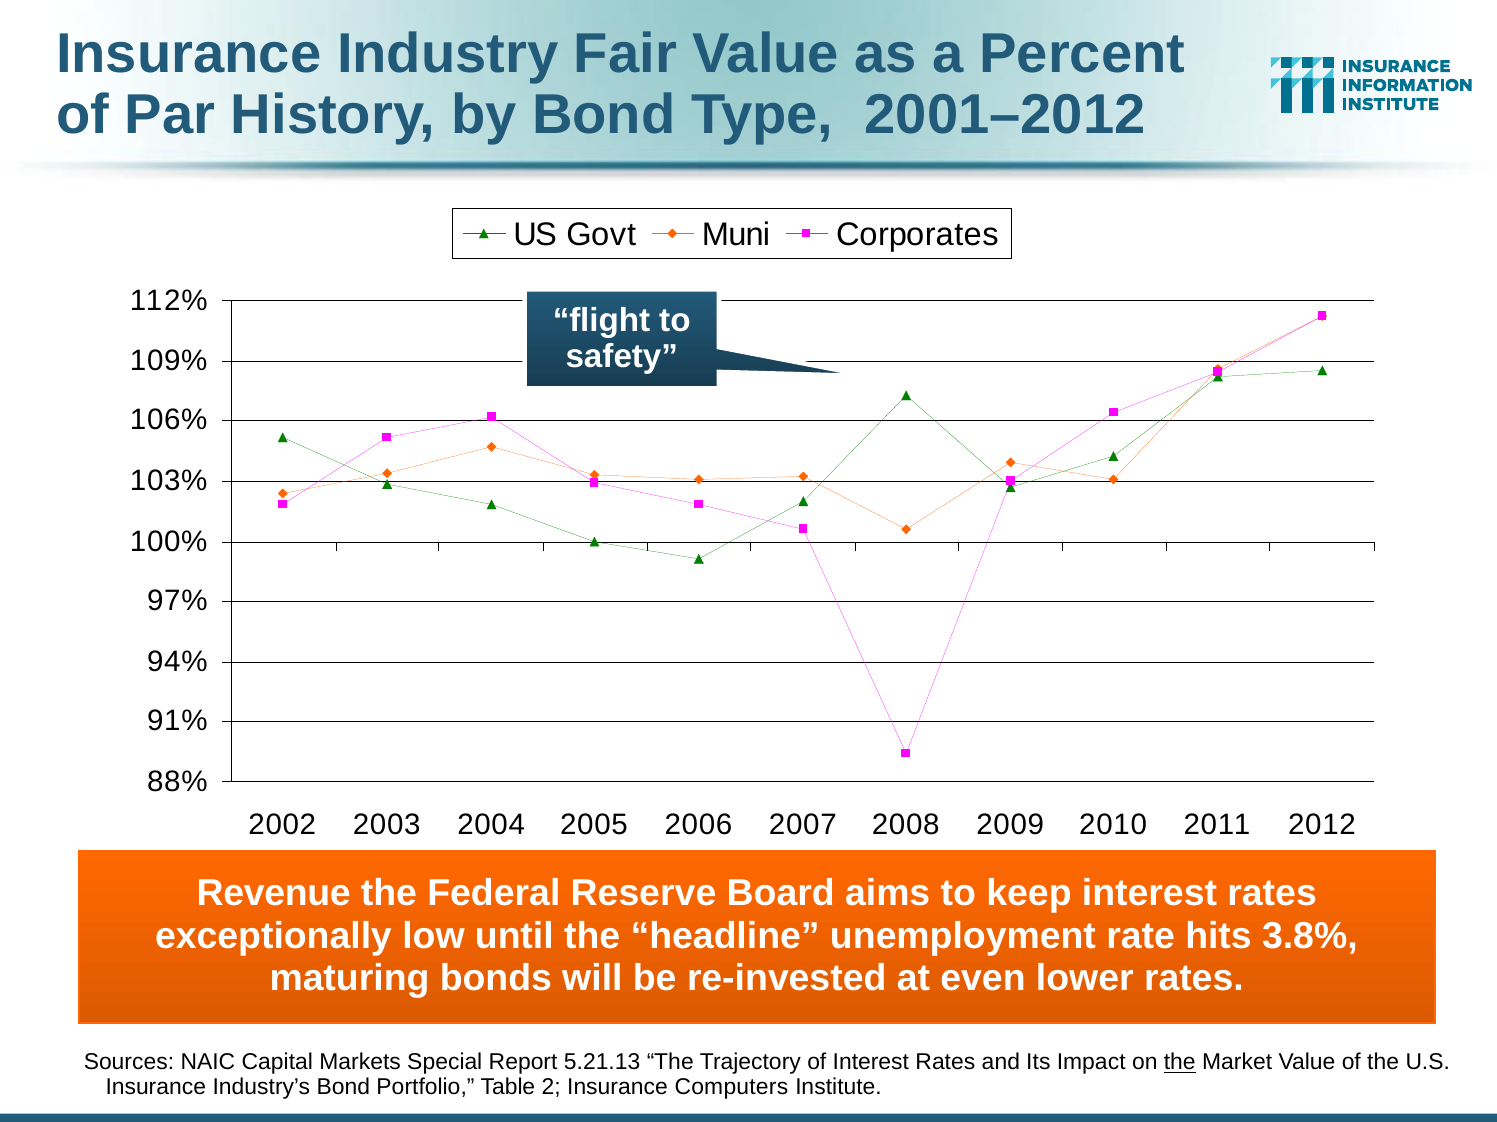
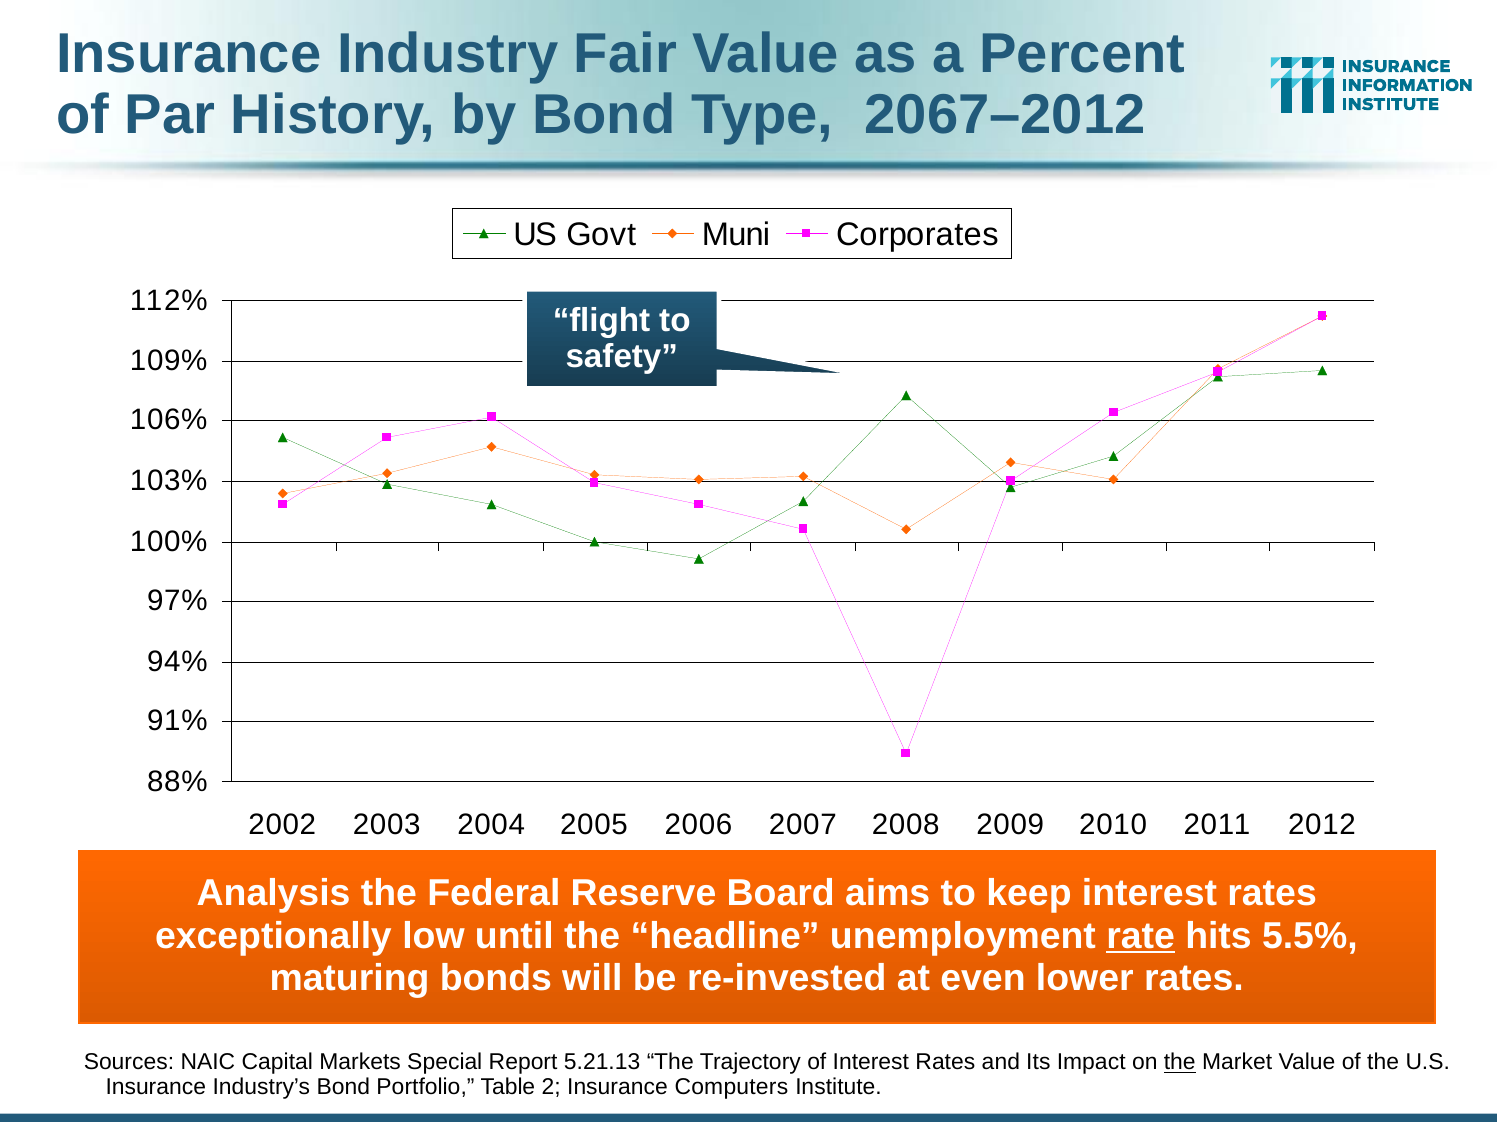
2001–2012: 2001–2012 -> 2067–2012 (1005, 115)
Revenue: Revenue -> Analysis (274, 894)
rate underline: none -> present (1141, 936)
3.8%: 3.8% -> 5.5% (1310, 936)
